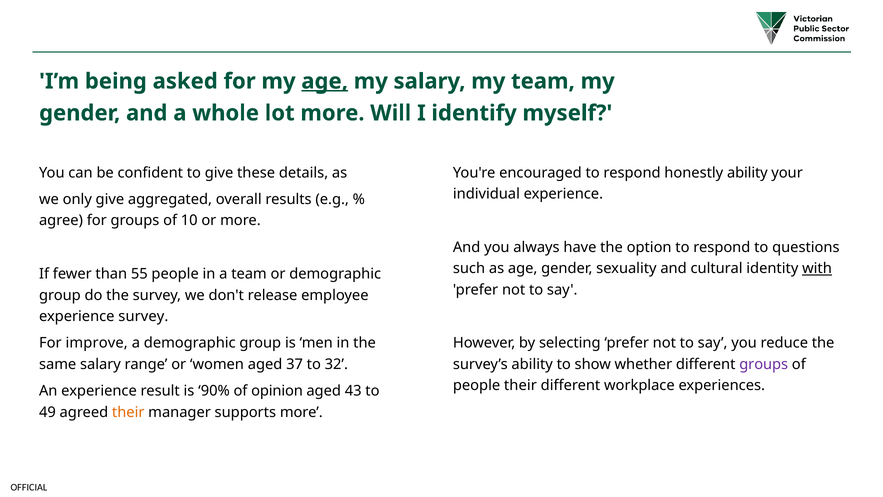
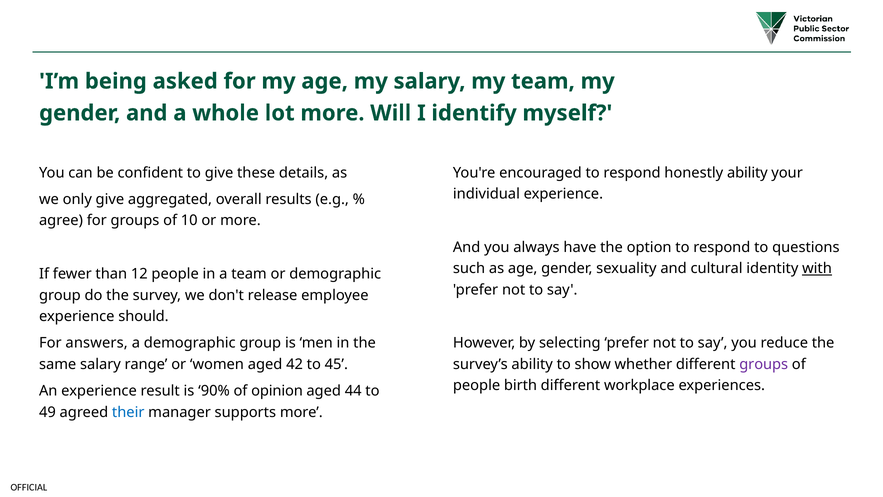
age underline: present -> none (325, 81)
55: 55 -> 12 (139, 274)
experience survey: survey -> should (143, 316)
improve: improve -> answers (97, 343)
37: 37 -> 42 (295, 364)
32: 32 -> 45 (336, 364)
people their: their -> birth (520, 385)
43: 43 -> 44 (353, 391)
their colour: orange -> blue (128, 412)
